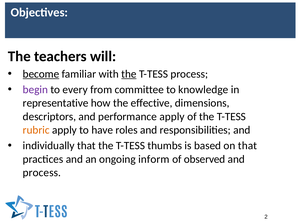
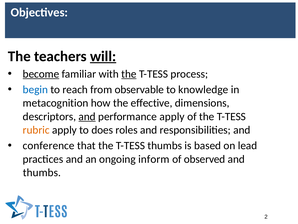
will underline: none -> present (103, 56)
begin colour: purple -> blue (35, 89)
every: every -> reach (75, 89)
committee: committee -> observable (139, 89)
representative: representative -> metacognition (56, 103)
and underline: none -> present (87, 116)
have: have -> does (102, 130)
individually: individually -> conference (49, 145)
on that: that -> lead (248, 145)
process: process -> thumbs (42, 172)
